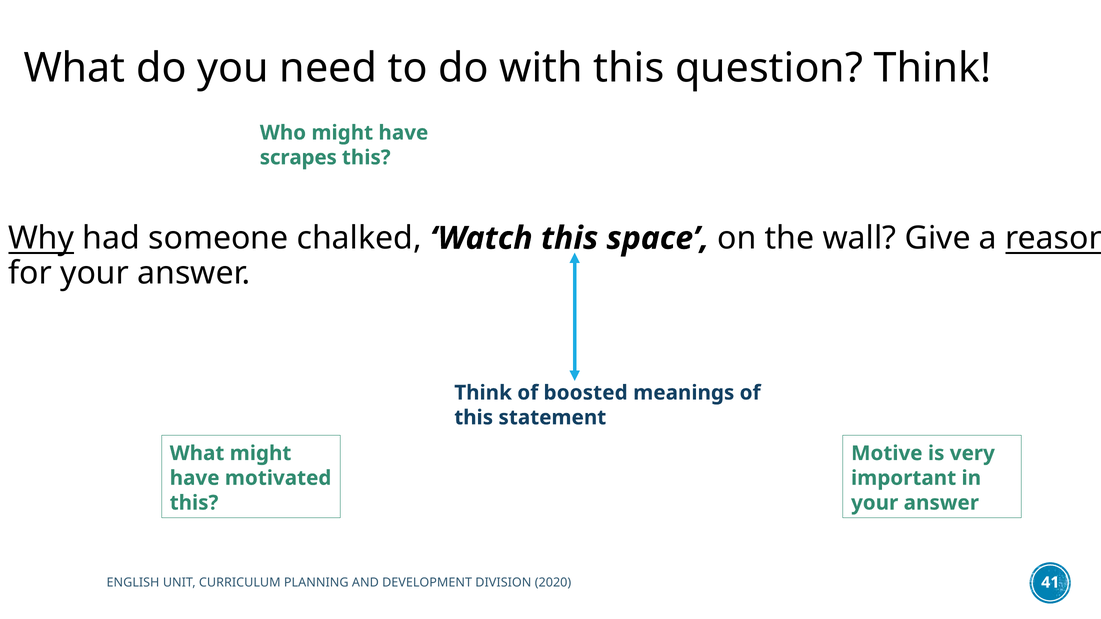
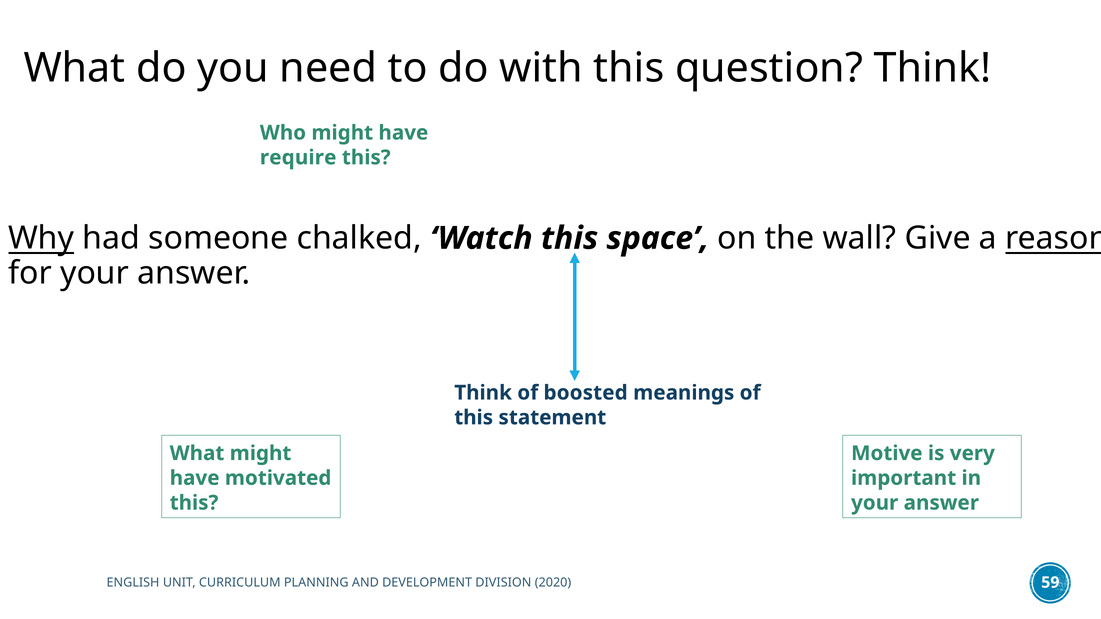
scrapes: scrapes -> require (298, 158)
41: 41 -> 59 (1050, 583)
